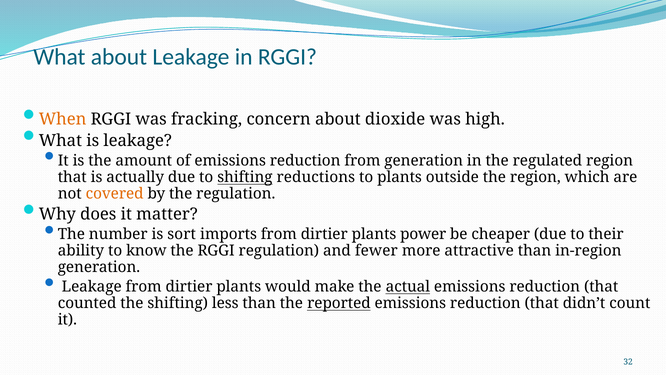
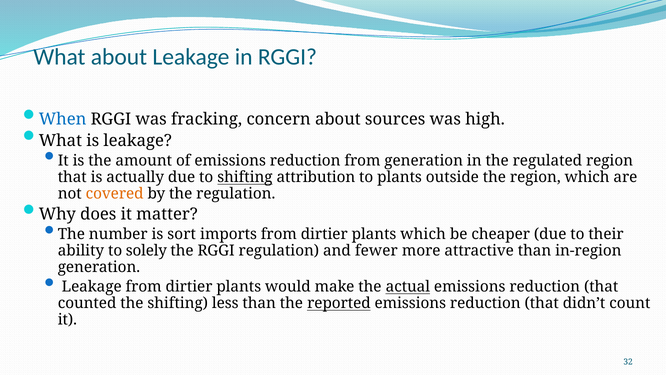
When colour: orange -> blue (63, 119)
dioxide: dioxide -> sources (395, 119)
reductions: reductions -> attribution (316, 177)
plants power: power -> which (423, 234)
know: know -> solely (146, 251)
